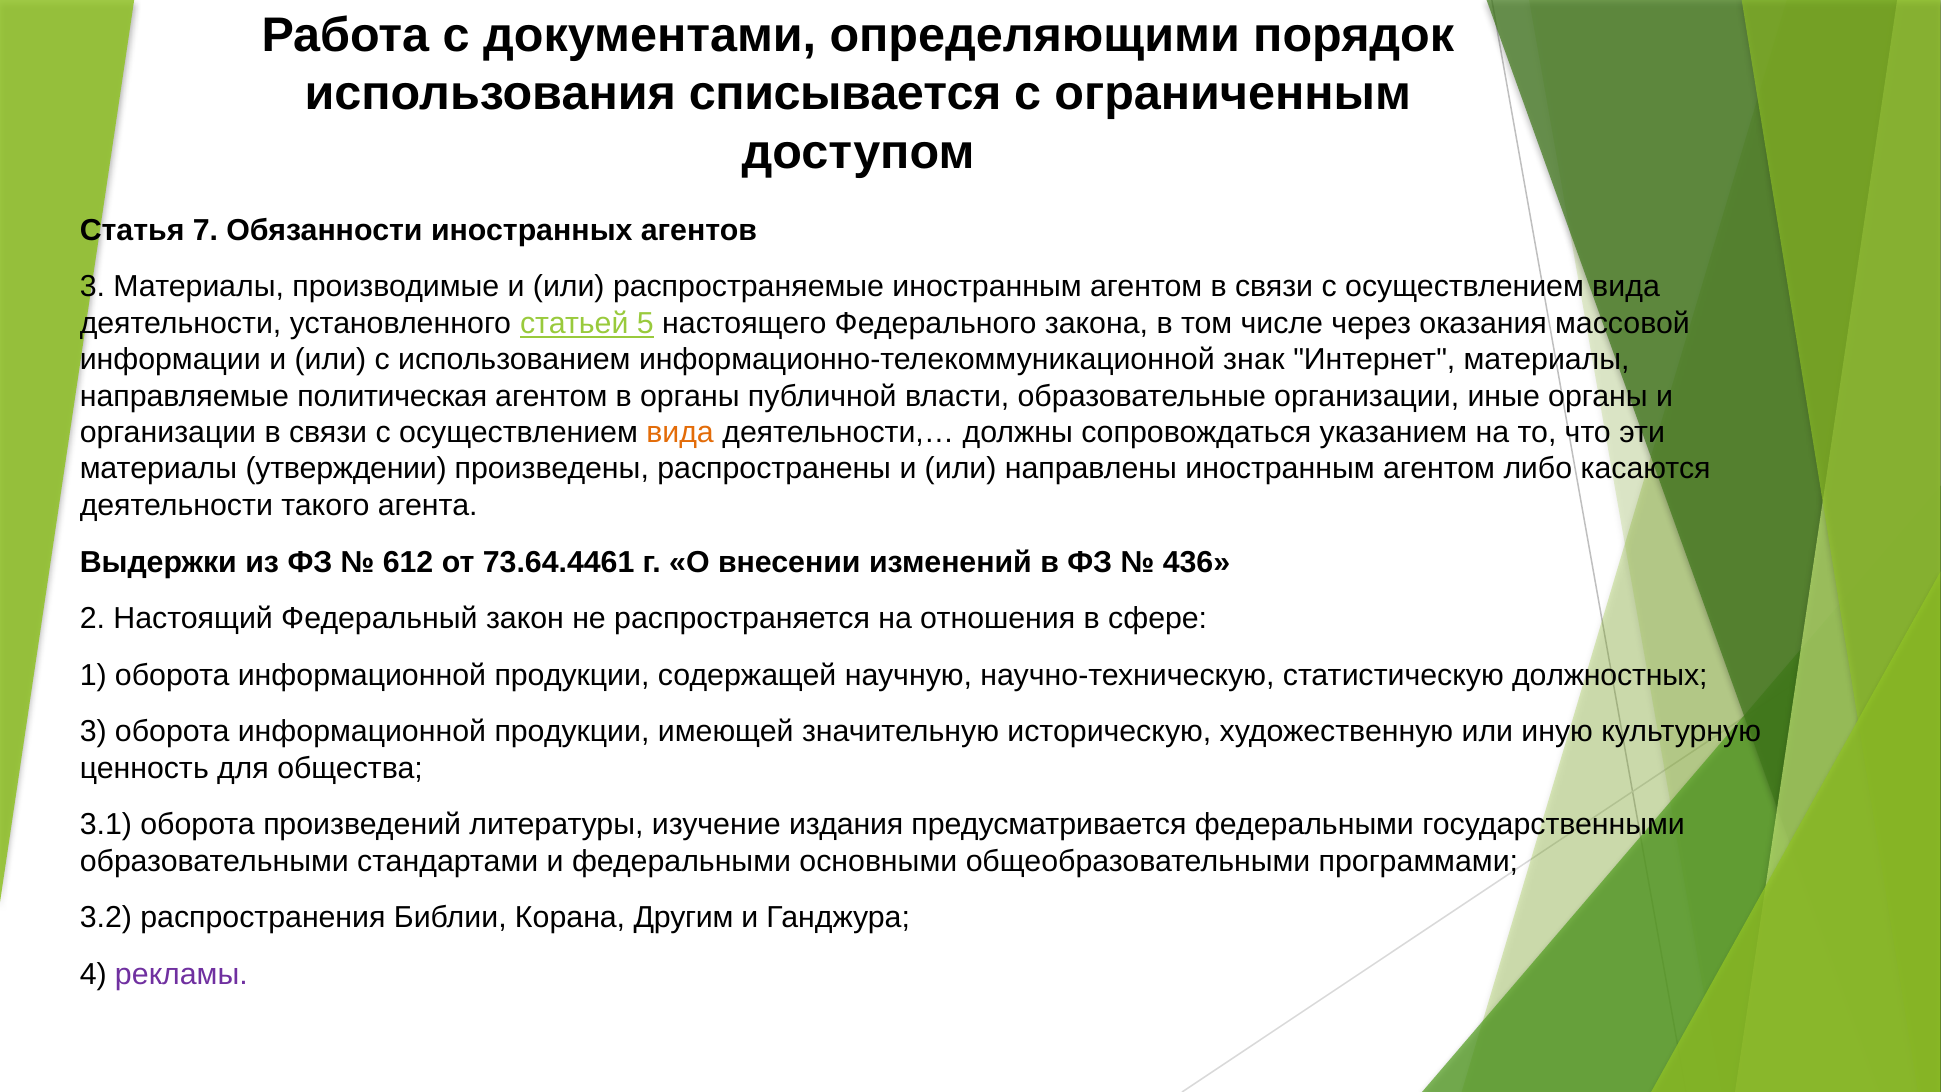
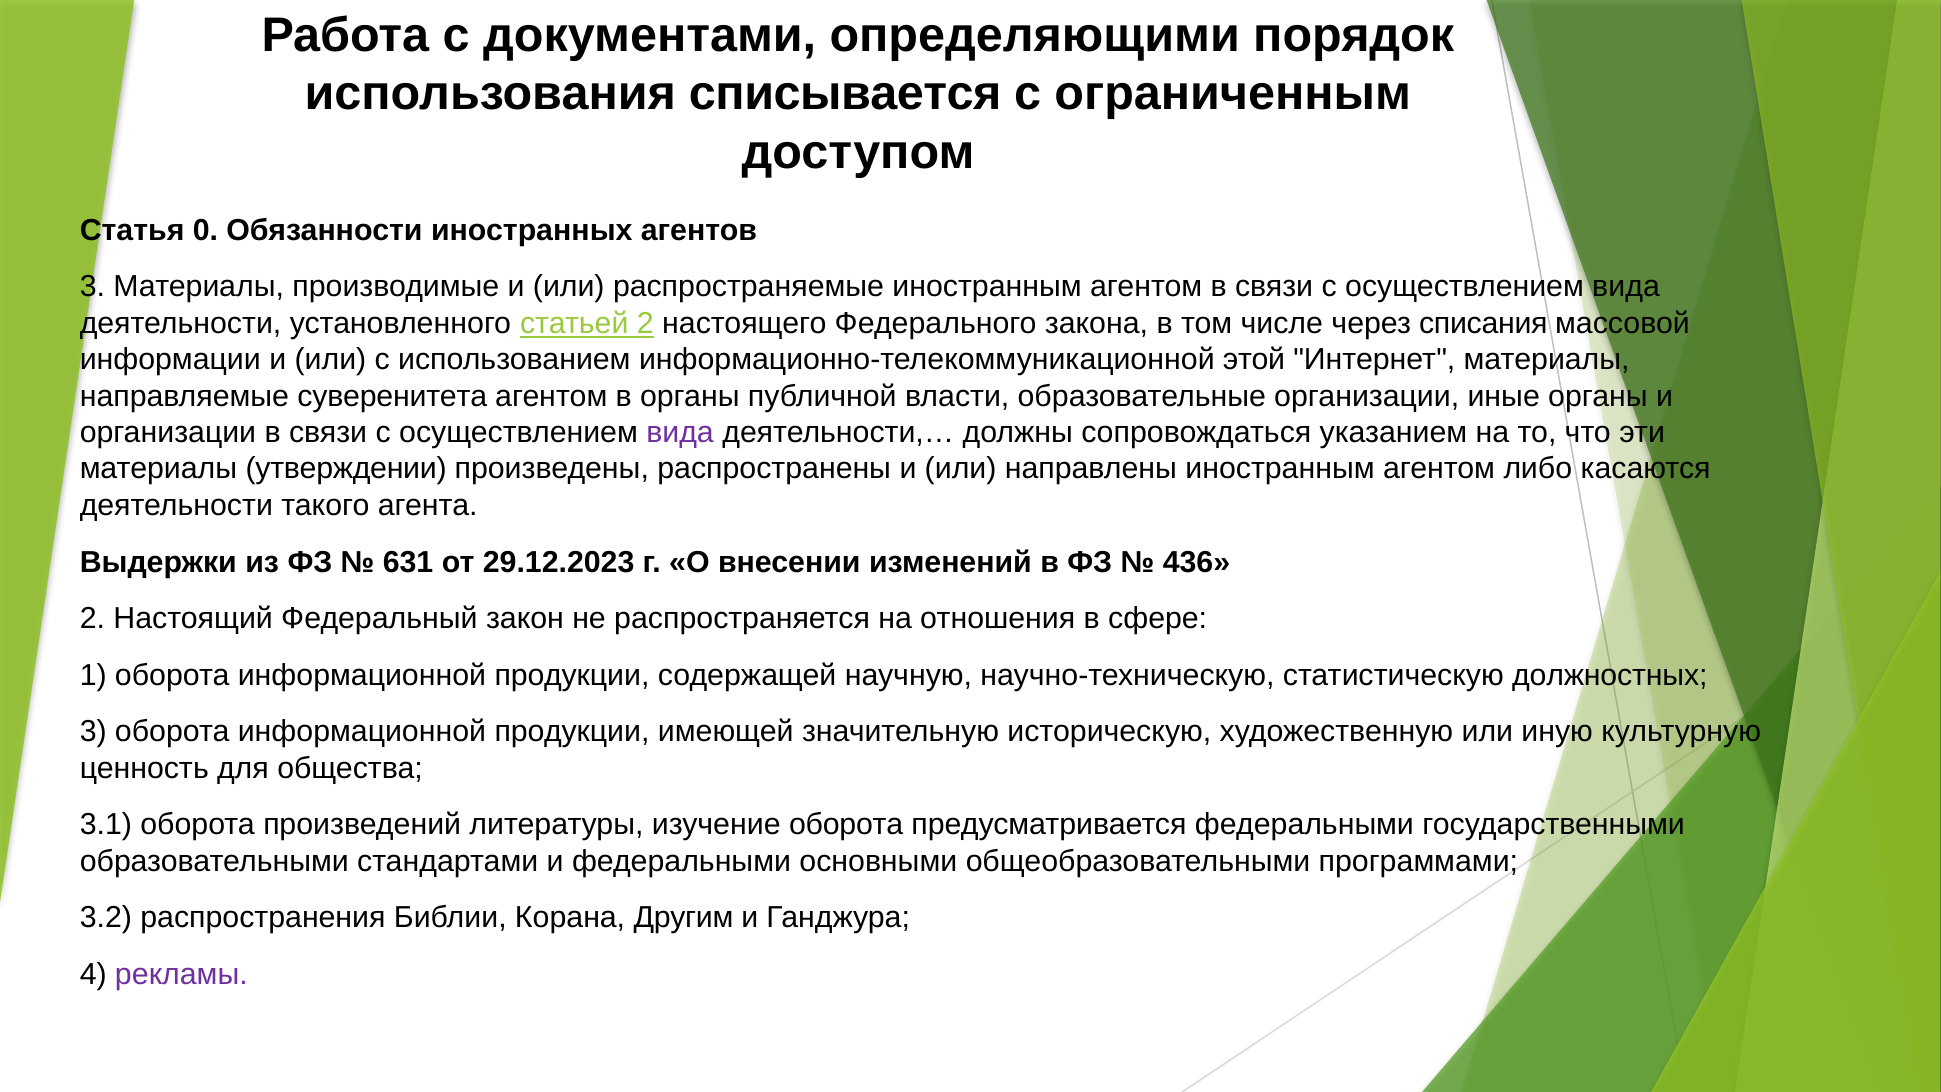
7: 7 -> 0 (205, 230)
статьей 5: 5 -> 2 (645, 323)
оказания: оказания -> списания (1483, 323)
знак: знак -> этой (1254, 360)
политическая: политическая -> суверенитета (392, 396)
вида colour: orange -> purple (680, 433)
612: 612 -> 631 (408, 562)
73.64.4461: 73.64.4461 -> 29.12.2023 (559, 562)
изучение издания: издания -> оборота (846, 825)
